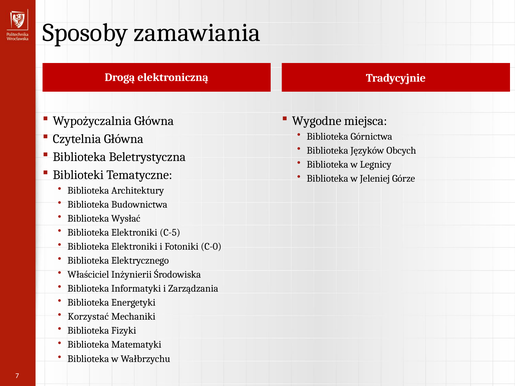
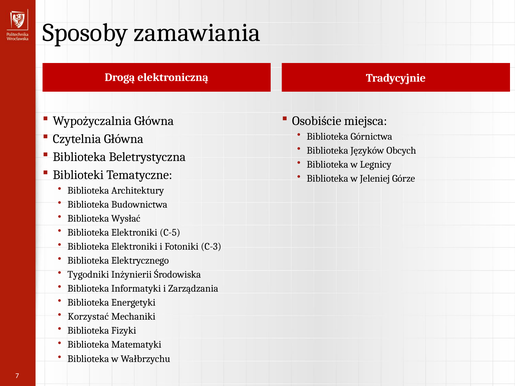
Wygodne: Wygodne -> Osobiście (317, 121)
C-0: C-0 -> C-3 (211, 247)
Właściciel: Właściciel -> Tygodniki (88, 275)
